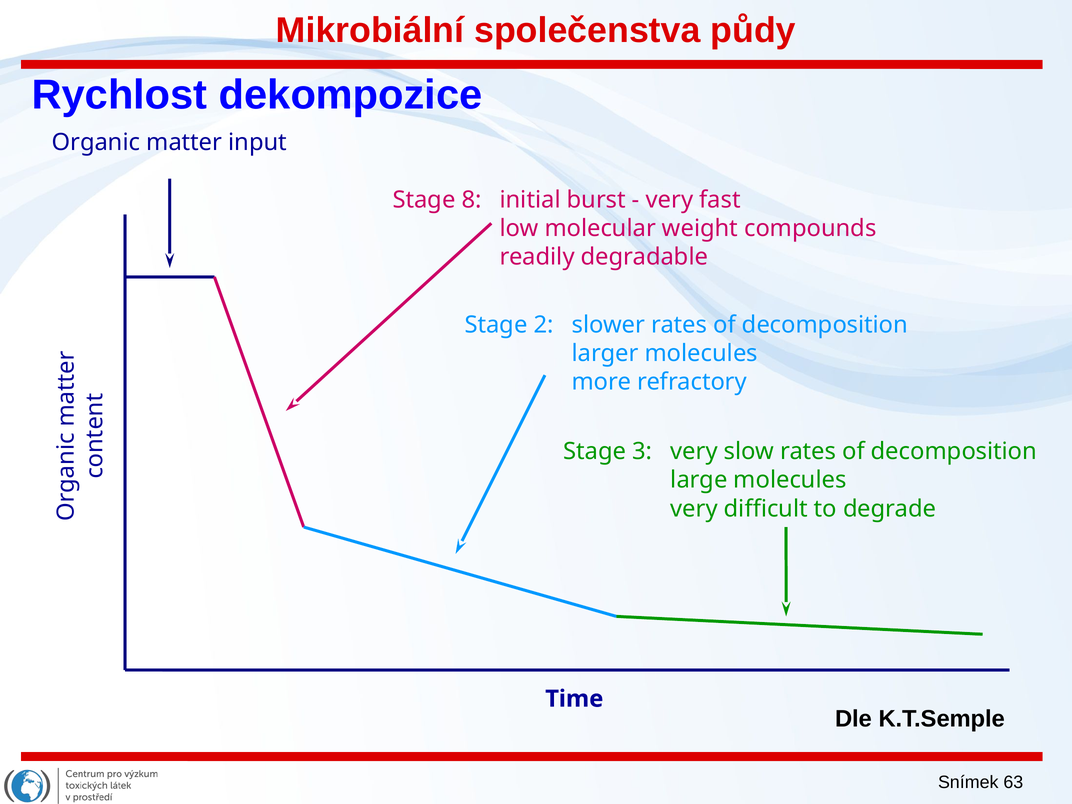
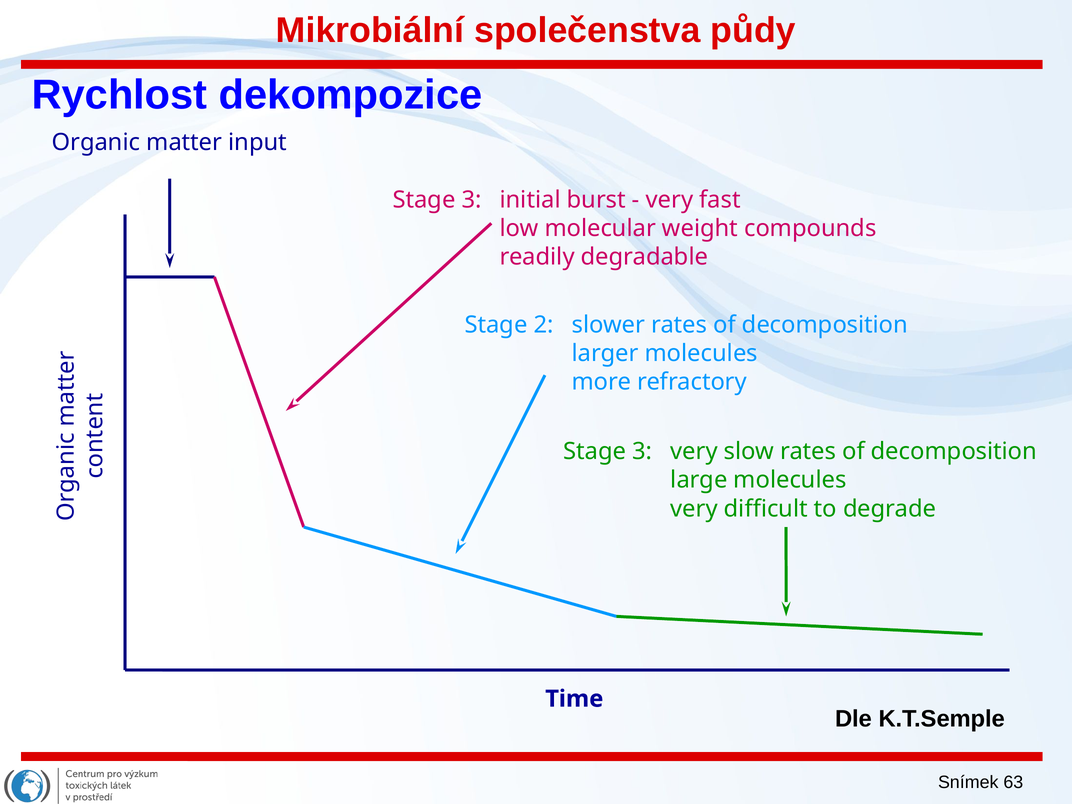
8: 8 -> 3 (472, 200)
